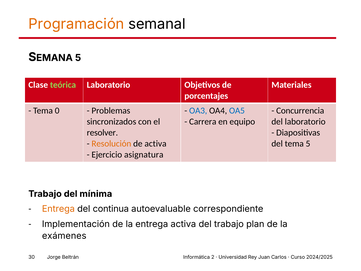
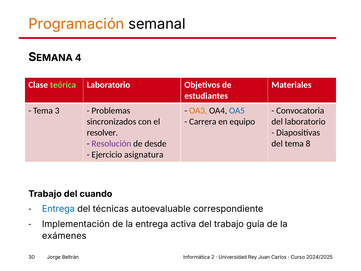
5: 5 -> 4 (78, 58)
porcentajes: porcentajes -> estudiantes (206, 96)
0: 0 -> 3 (57, 111)
OA3 colour: blue -> orange (198, 111)
Concurrencia: Concurrencia -> Convocatoria (300, 111)
Resolución colour: orange -> purple (111, 144)
de activa: activa -> desde (156, 144)
tema 5: 5 -> 8 (308, 144)
mínima: mínima -> cuando (96, 194)
Entrega colour: orange -> blue (58, 209)
continua: continua -> técnicas (111, 209)
plan: plan -> guía (255, 224)
